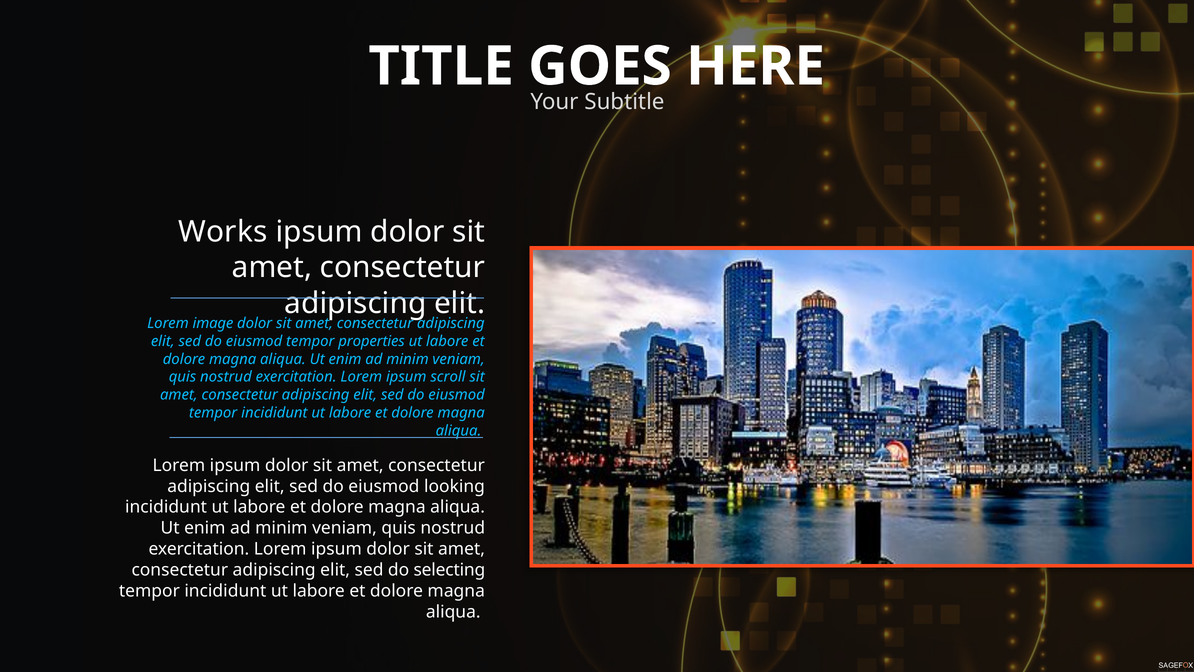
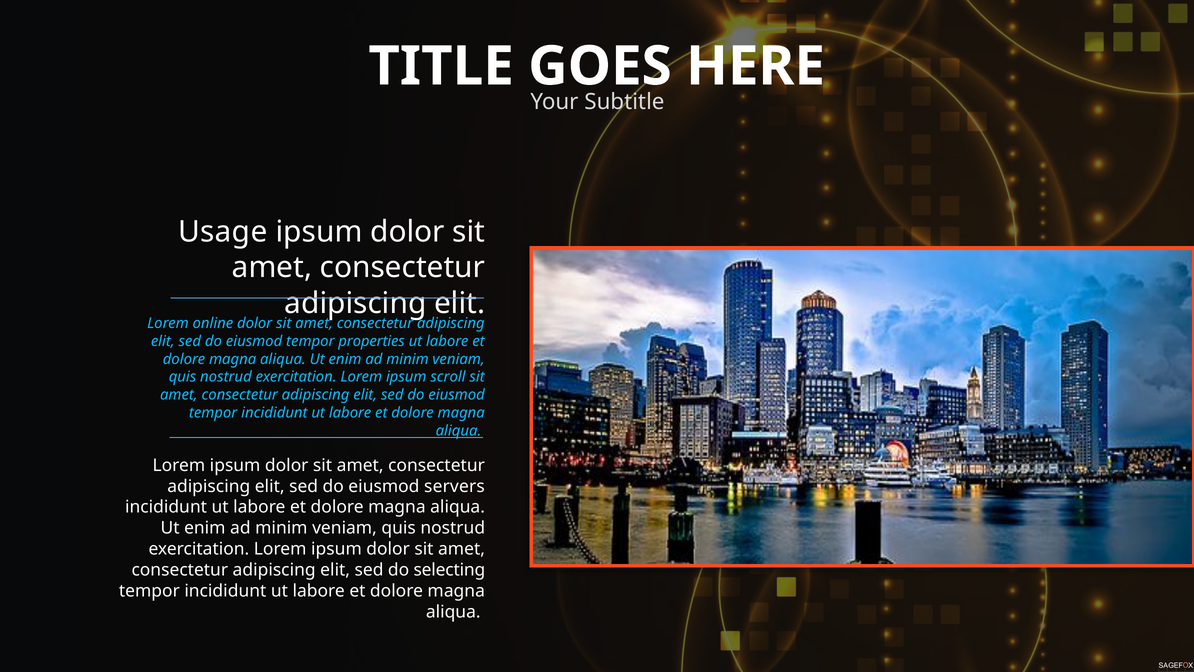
Works: Works -> Usage (223, 232)
image: image -> online (213, 323)
looking: looking -> servers (454, 486)
